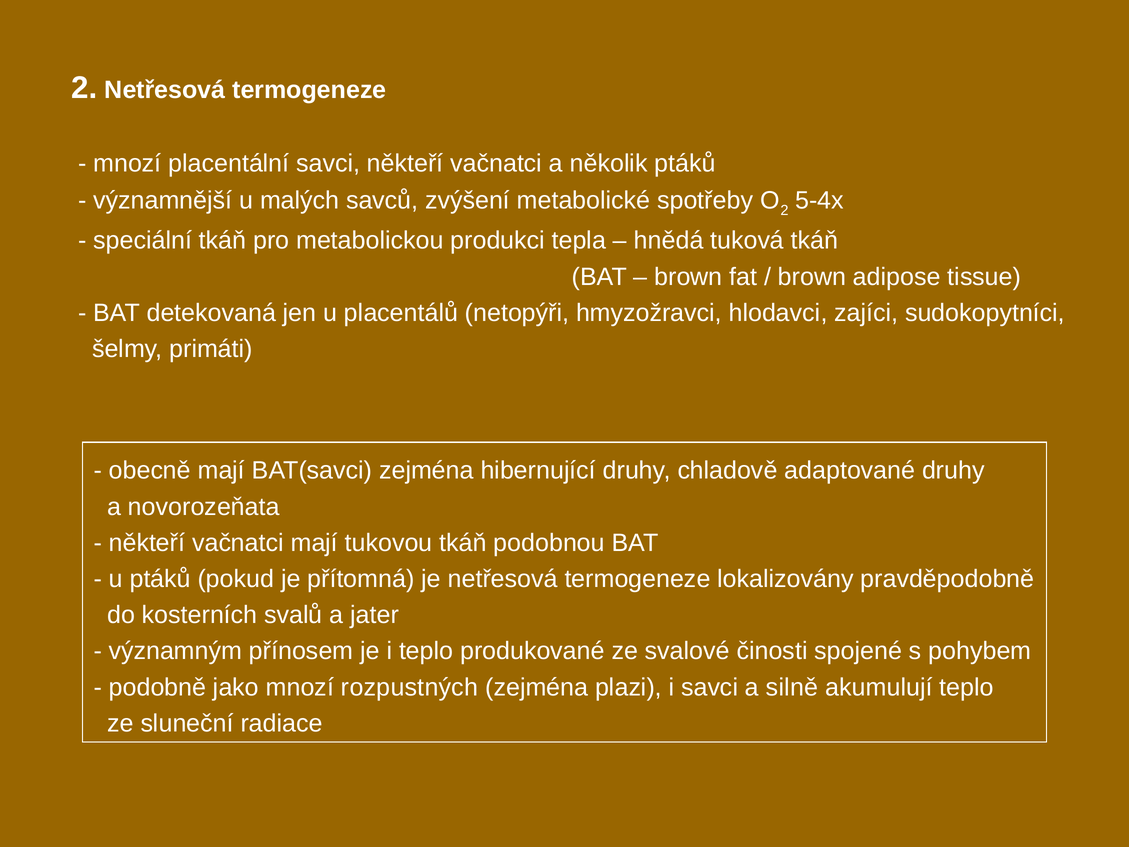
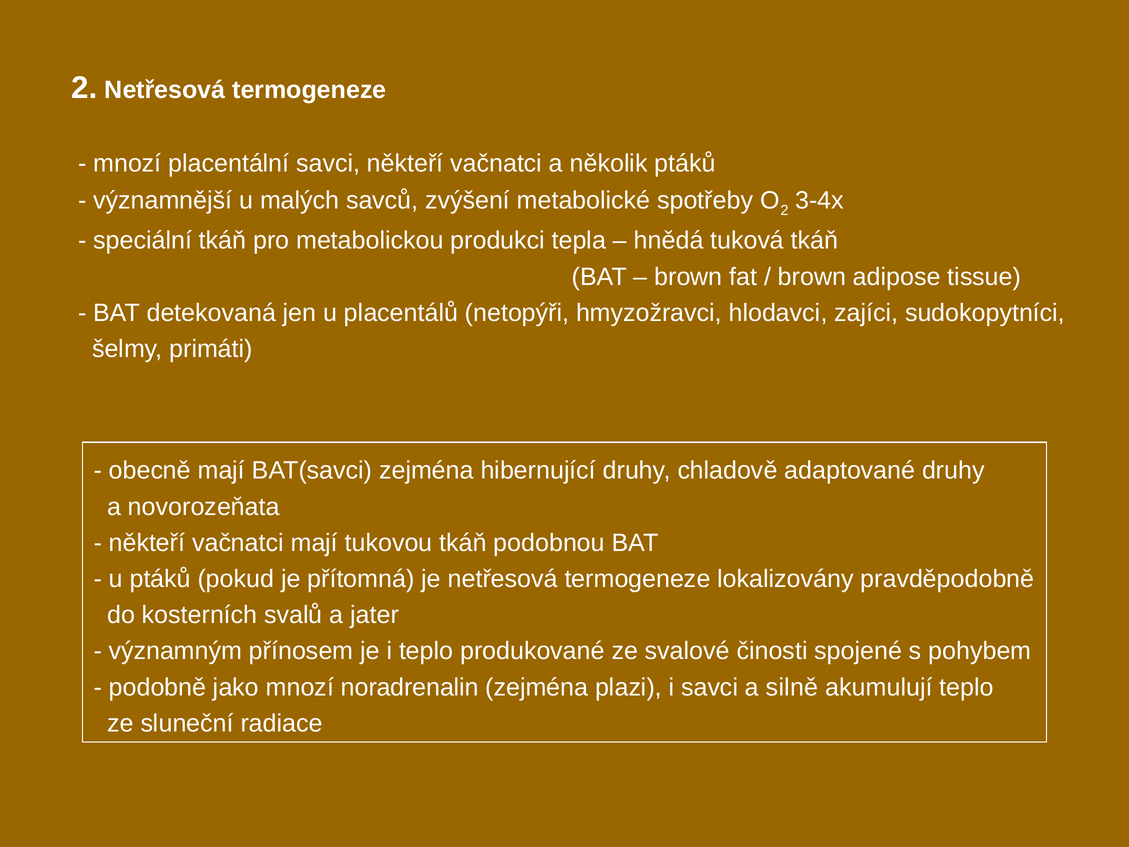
5-4x: 5-4x -> 3-4x (819, 200)
rozpustných: rozpustných -> noradrenalin (410, 687)
